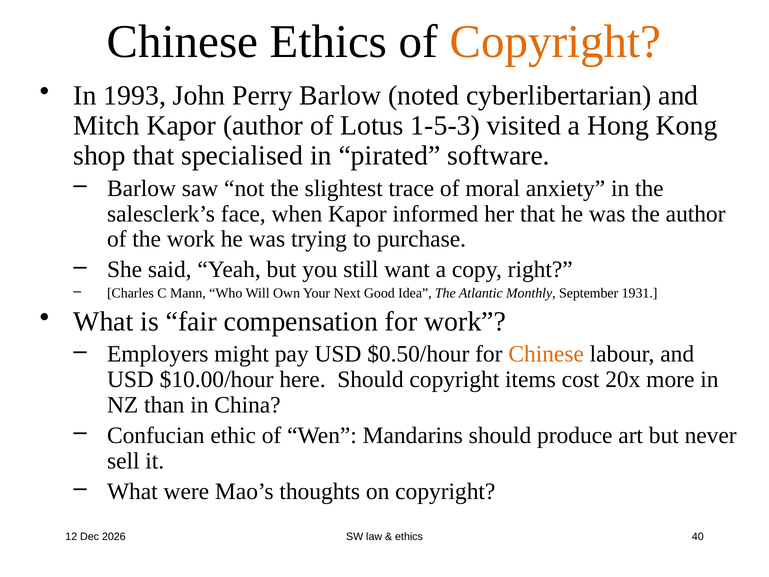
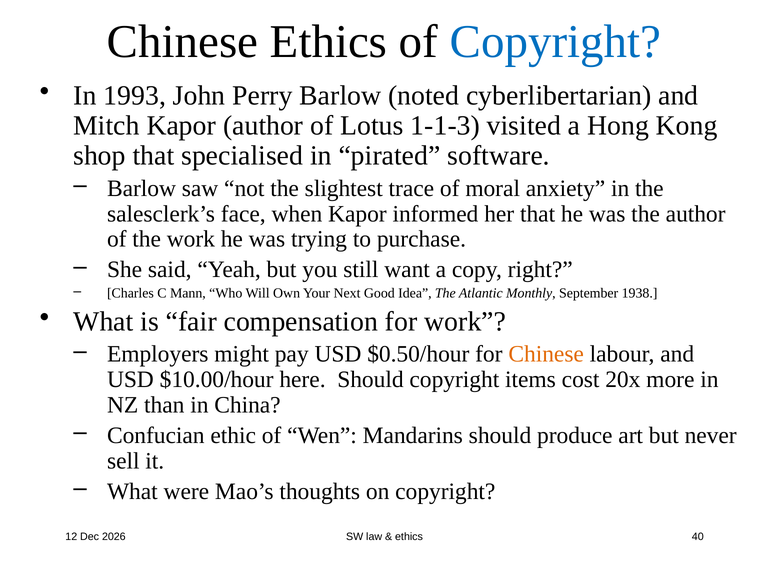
Copyright colour: orange -> blue (555, 42)
1-5-3: 1-5-3 -> 1-1-3 (445, 126)
1931: 1931 -> 1938 (640, 293)
